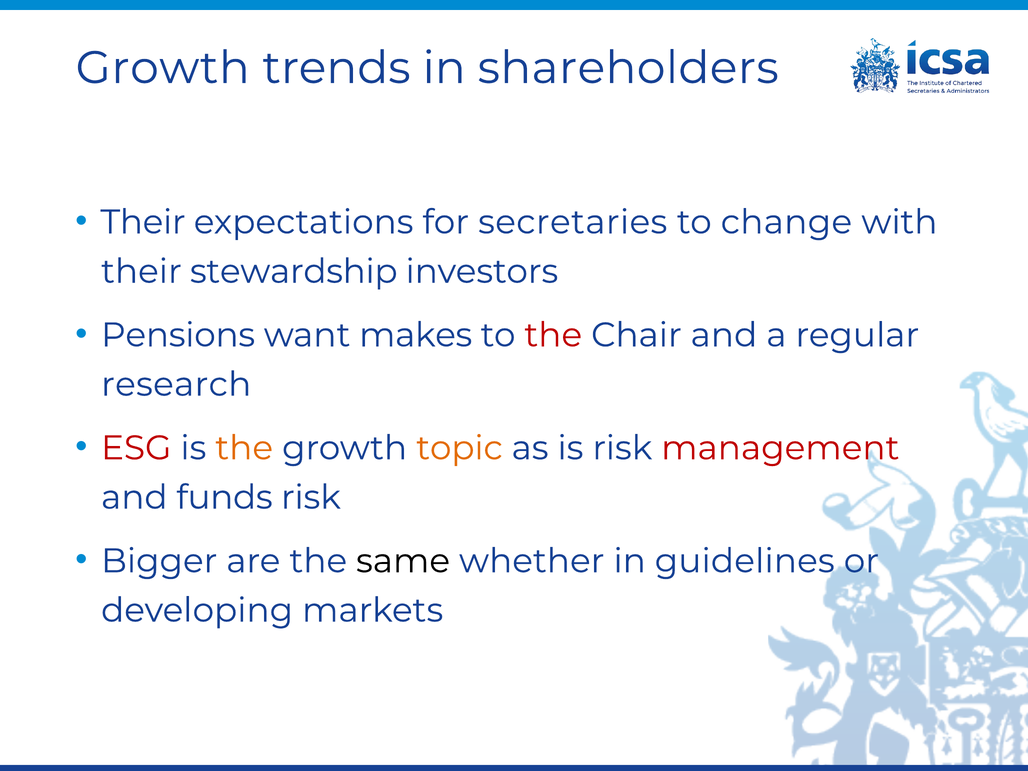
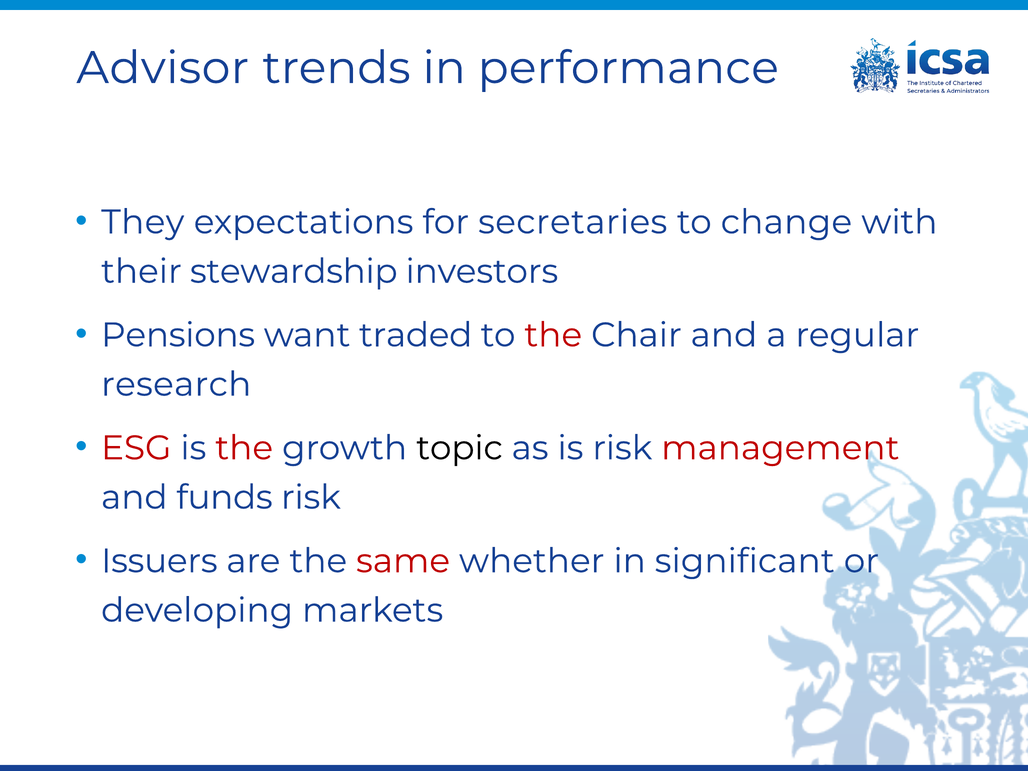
Growth: Growth -> Advisor (163, 68)
shareholders: shareholders -> performance (628, 68)
Their: Their -> They (143, 222)
makes: makes -> traded (416, 335)
the colour: orange -> red (244, 448)
topic colour: orange -> black (459, 448)
Bigger: Bigger -> Issuers (159, 561)
same colour: black -> red (403, 561)
guidelines: guidelines -> significant (745, 561)
